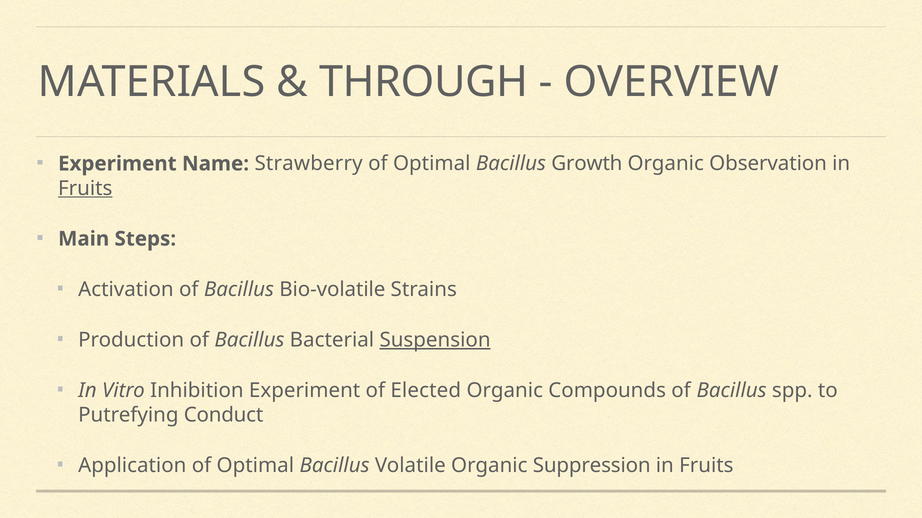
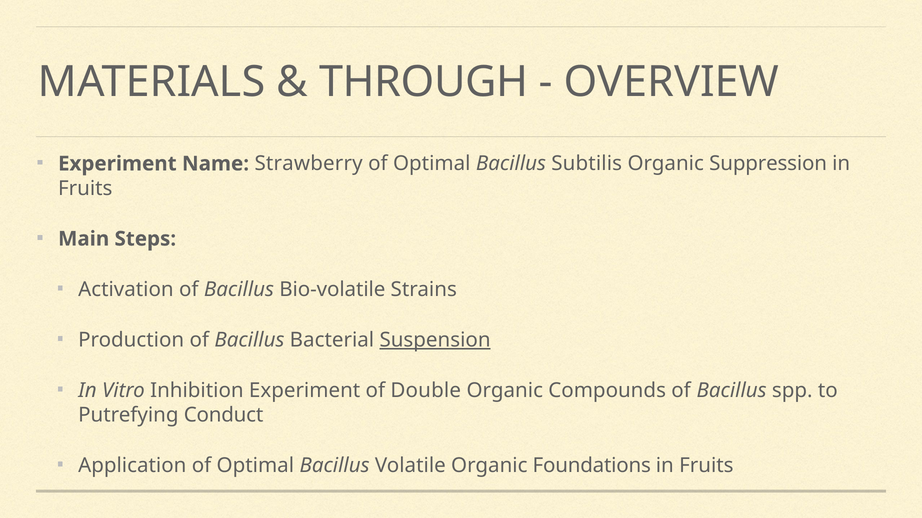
Growth: Growth -> Subtilis (587, 164)
Observation: Observation -> Suppression (768, 164)
Fruits underline: present -> none (85, 189)
Elected: Elected -> Double (426, 391)
Suppression: Suppression -> Foundations (592, 466)
